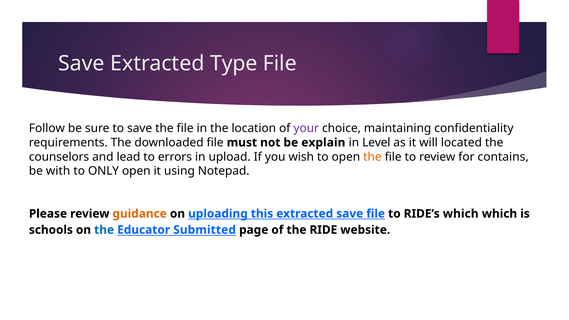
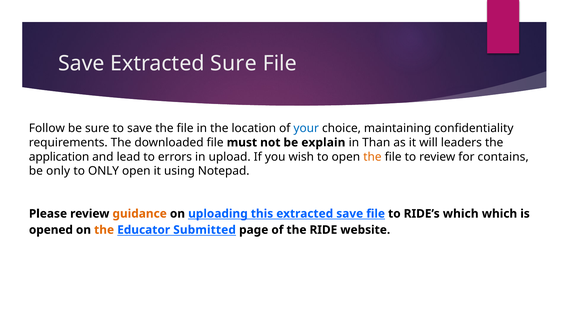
Extracted Type: Type -> Sure (234, 63)
your colour: purple -> blue (306, 128)
Level: Level -> Than (376, 143)
located: located -> leaders (461, 143)
counselors: counselors -> application (59, 157)
be with: with -> only (58, 171)
schools: schools -> opened (51, 230)
the colour: blue -> orange (104, 230)
